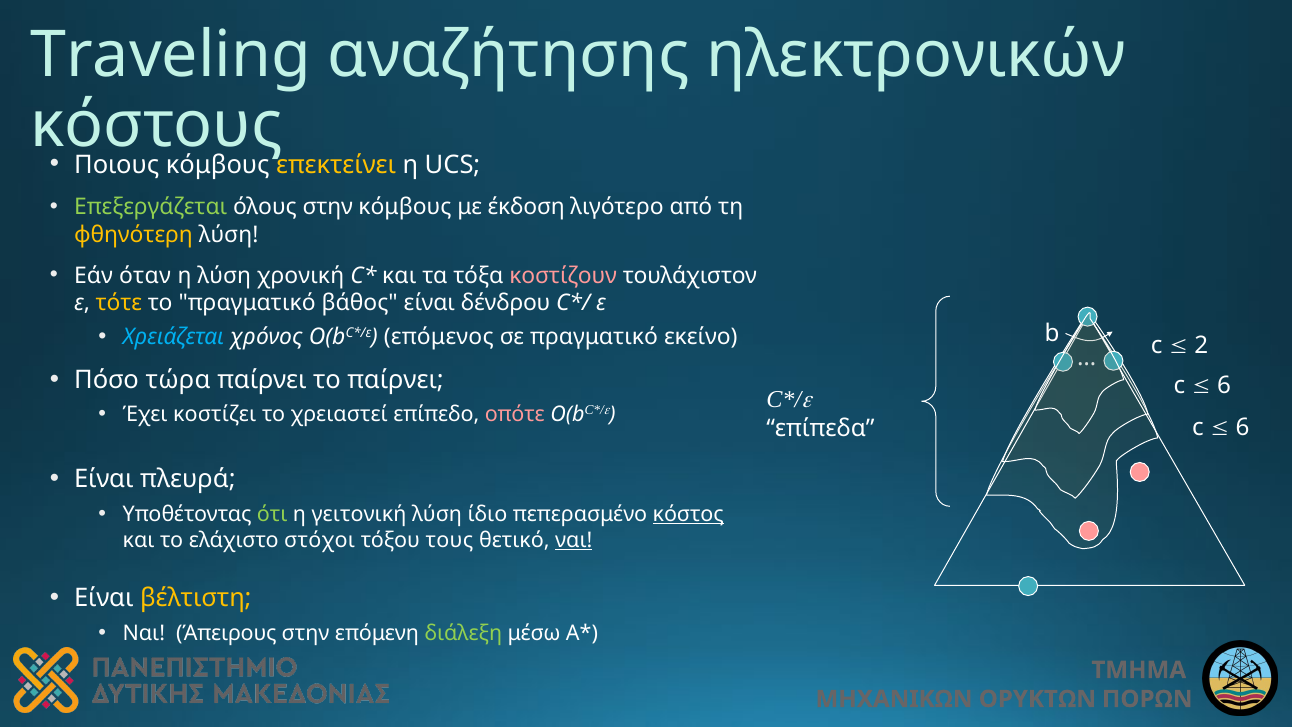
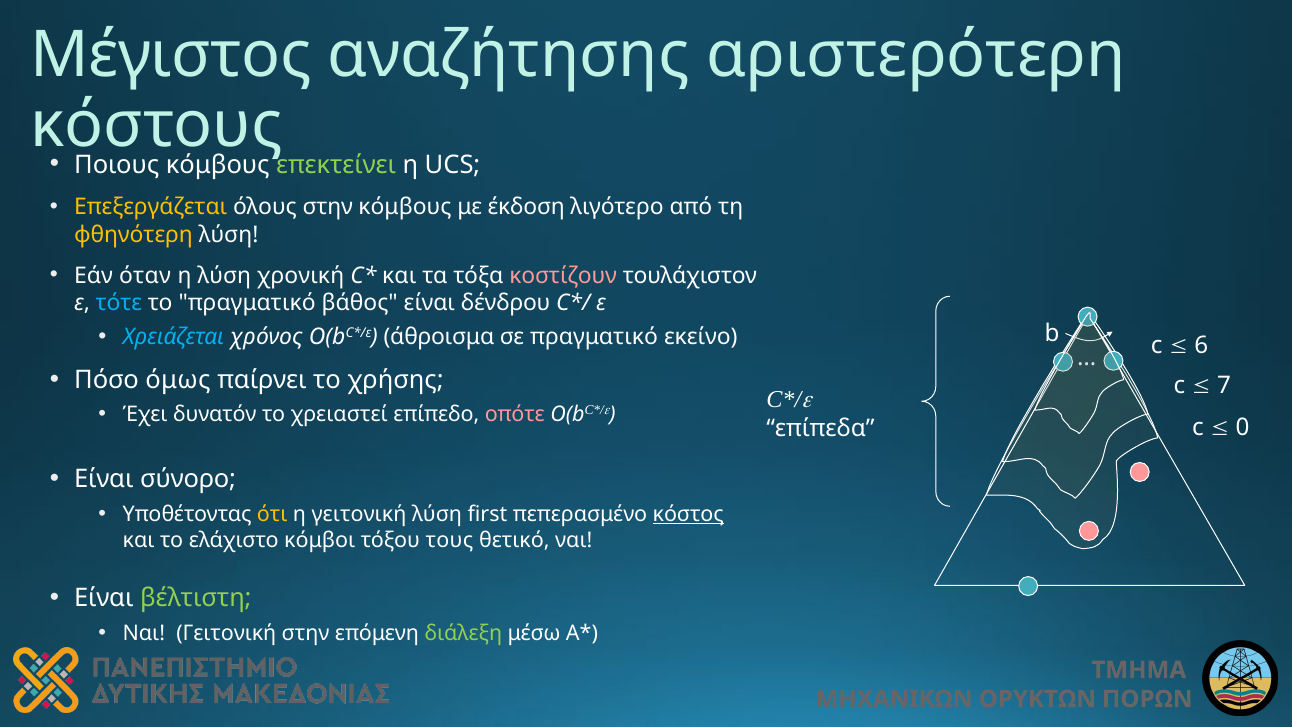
Traveling: Traveling -> Μέγιστος (171, 55)
ηλεκτρονικών: ηλεκτρονικών -> αριστερότερη (916, 55)
επεκτείνει colour: yellow -> light green (336, 165)
Επεξεργάζεται colour: light green -> yellow (151, 207)
τότε colour: yellow -> light blue (119, 303)
επόμενος: επόμενος -> άθροισμα (439, 337)
2: 2 -> 6 (1201, 345)
τώρα: τώρα -> όμως (178, 380)
το παίρνει: παίρνει -> χρήσης (396, 380)
6: 6 -> 7 (1224, 385)
κοστίζει: κοστίζει -> δυνατόν (215, 414)
6: 6 -> 0 (1243, 427)
πλευρά: πλευρά -> σύνορο (188, 479)
ότι colour: light green -> yellow (272, 514)
ίδιο: ίδιο -> first (487, 514)
στόχοι: στόχοι -> κόμβοι (320, 540)
ναι underline: present -> none (574, 540)
βέλτιστη colour: yellow -> light green (196, 598)
Ναι Άπειρους: Άπειρους -> Γειτονική (226, 633)
